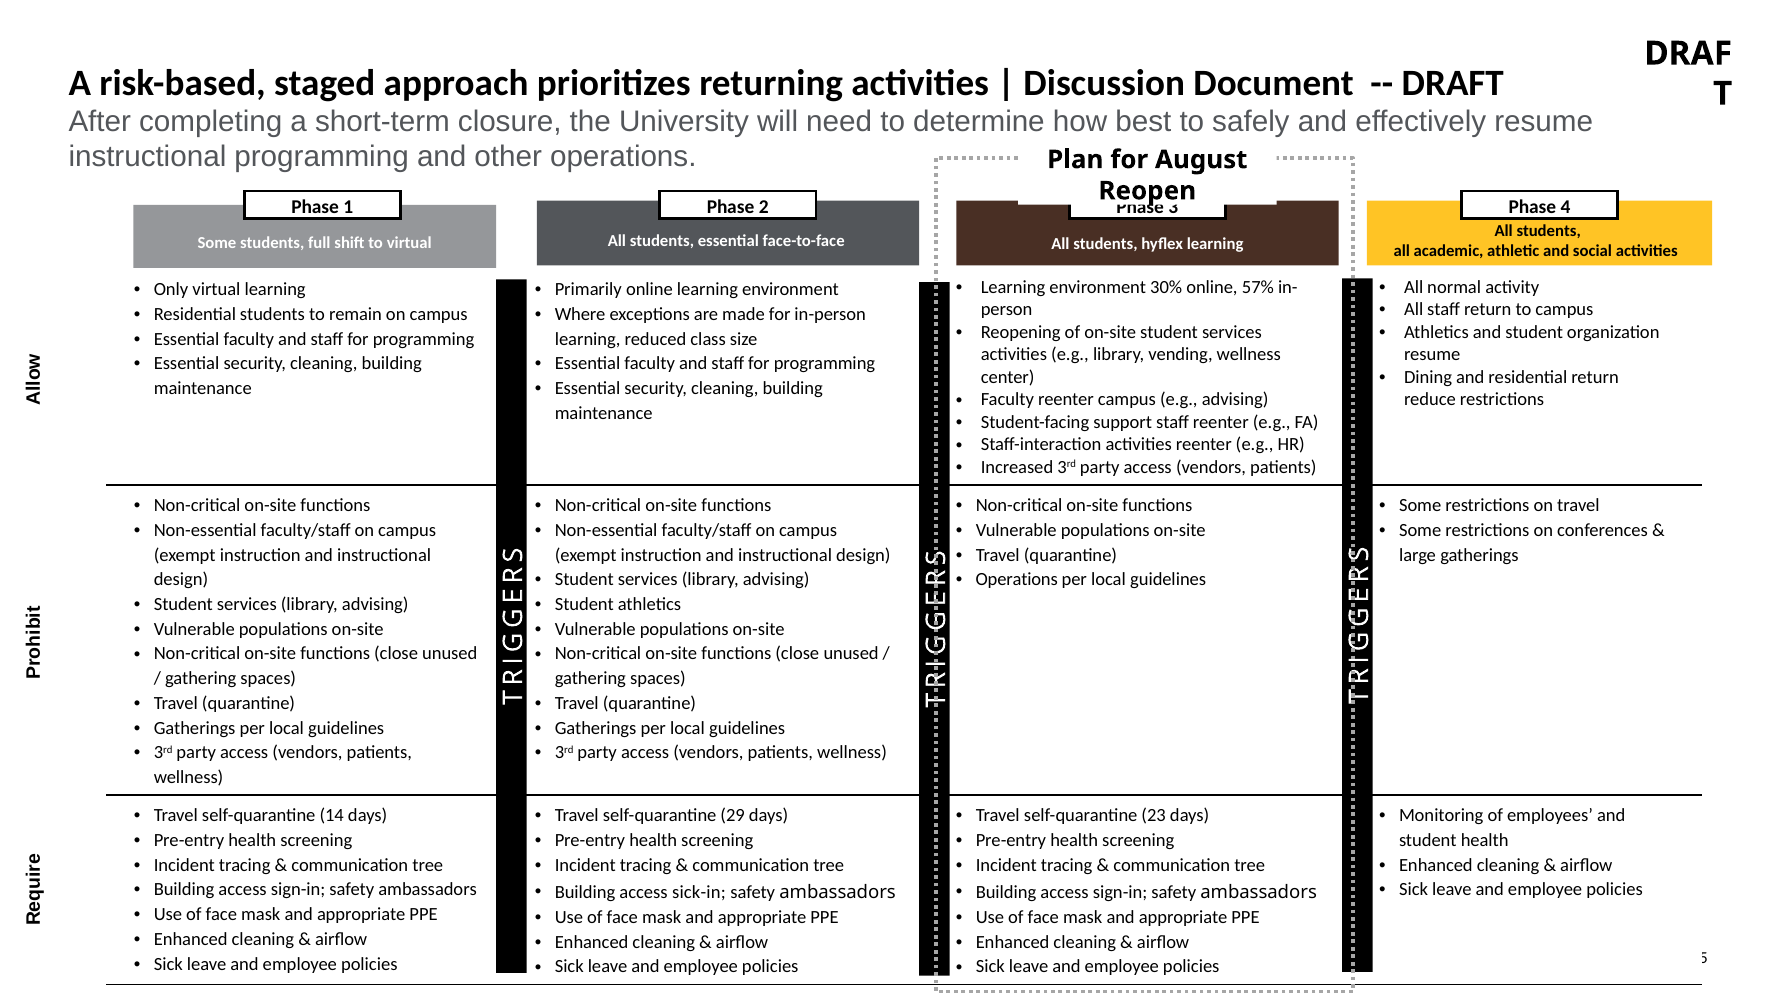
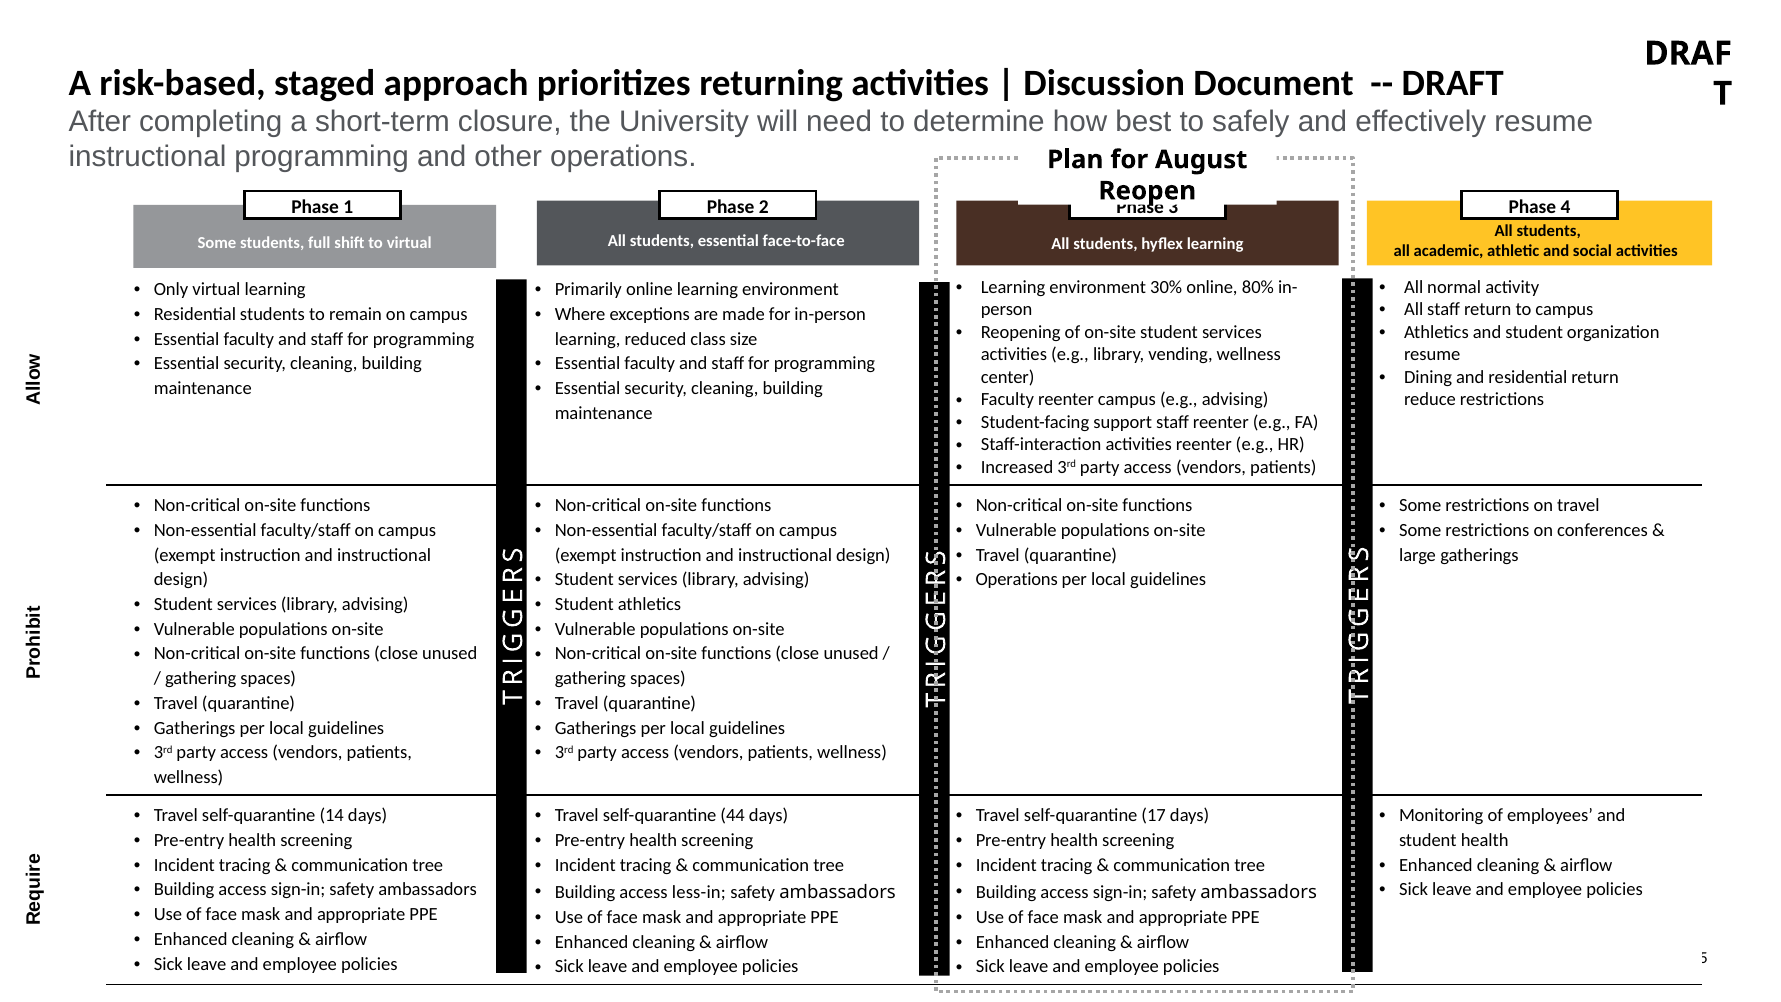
57%: 57% -> 80% (1258, 287)
29: 29 -> 44 (733, 815)
23: 23 -> 17 (1154, 815)
sick-in: sick-in -> less-in (699, 892)
